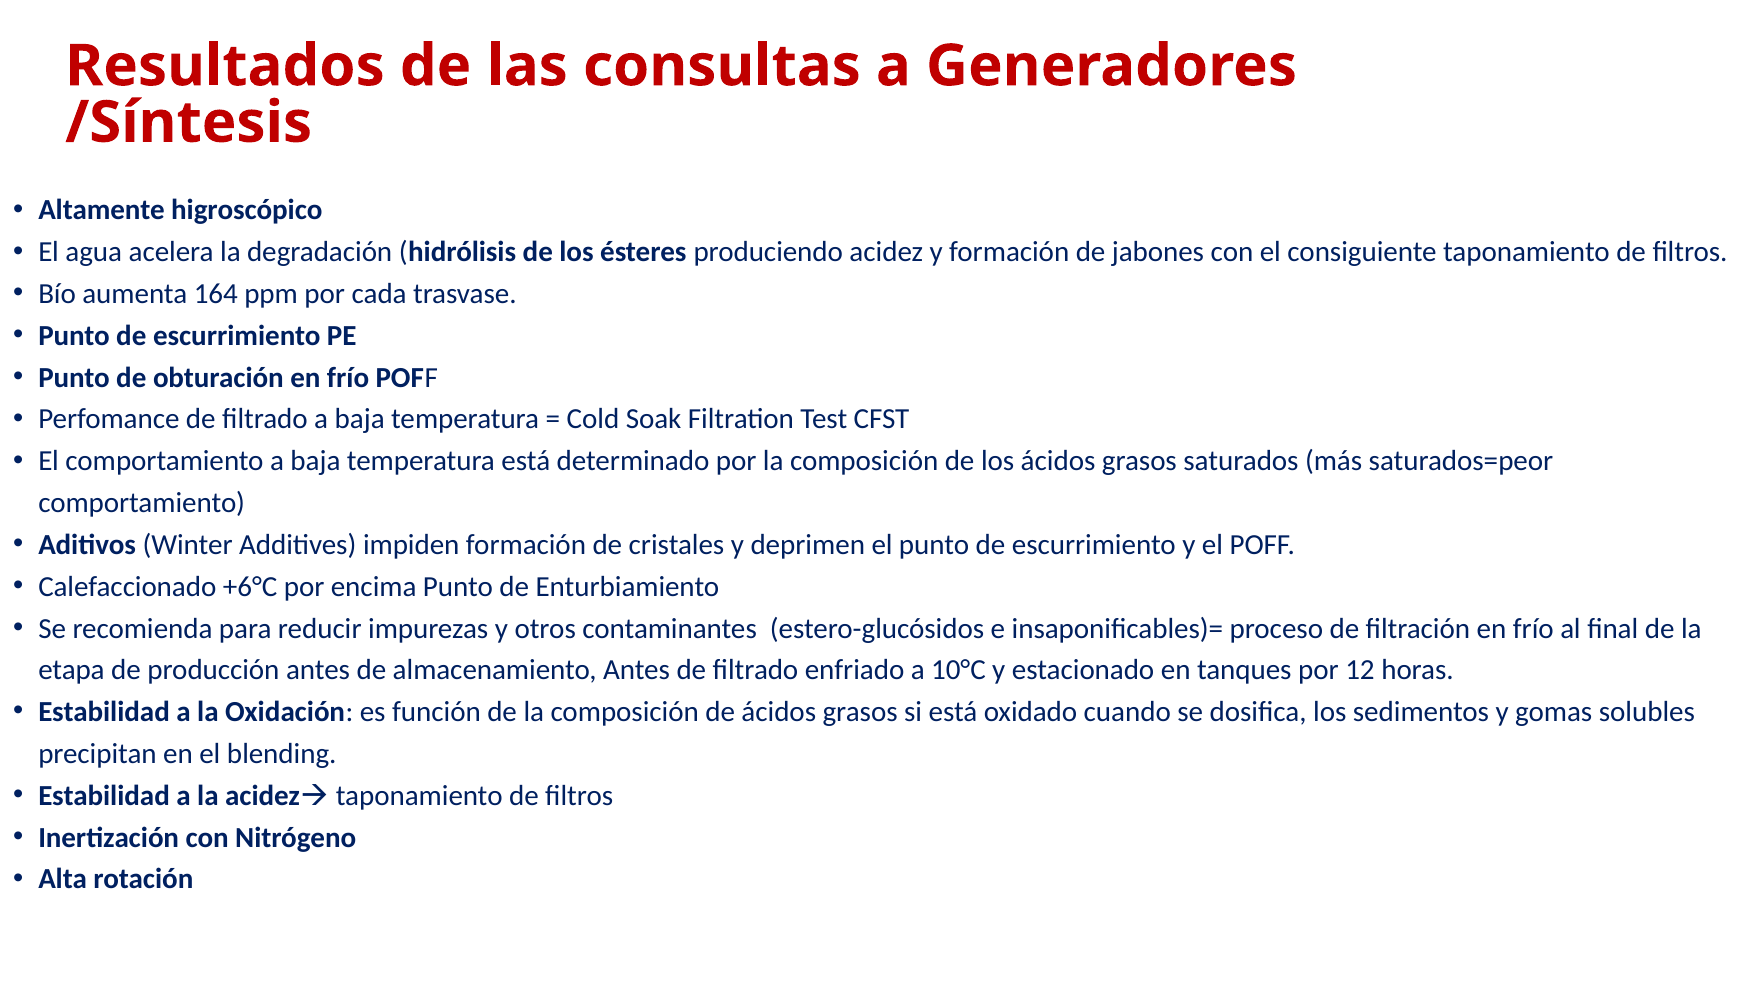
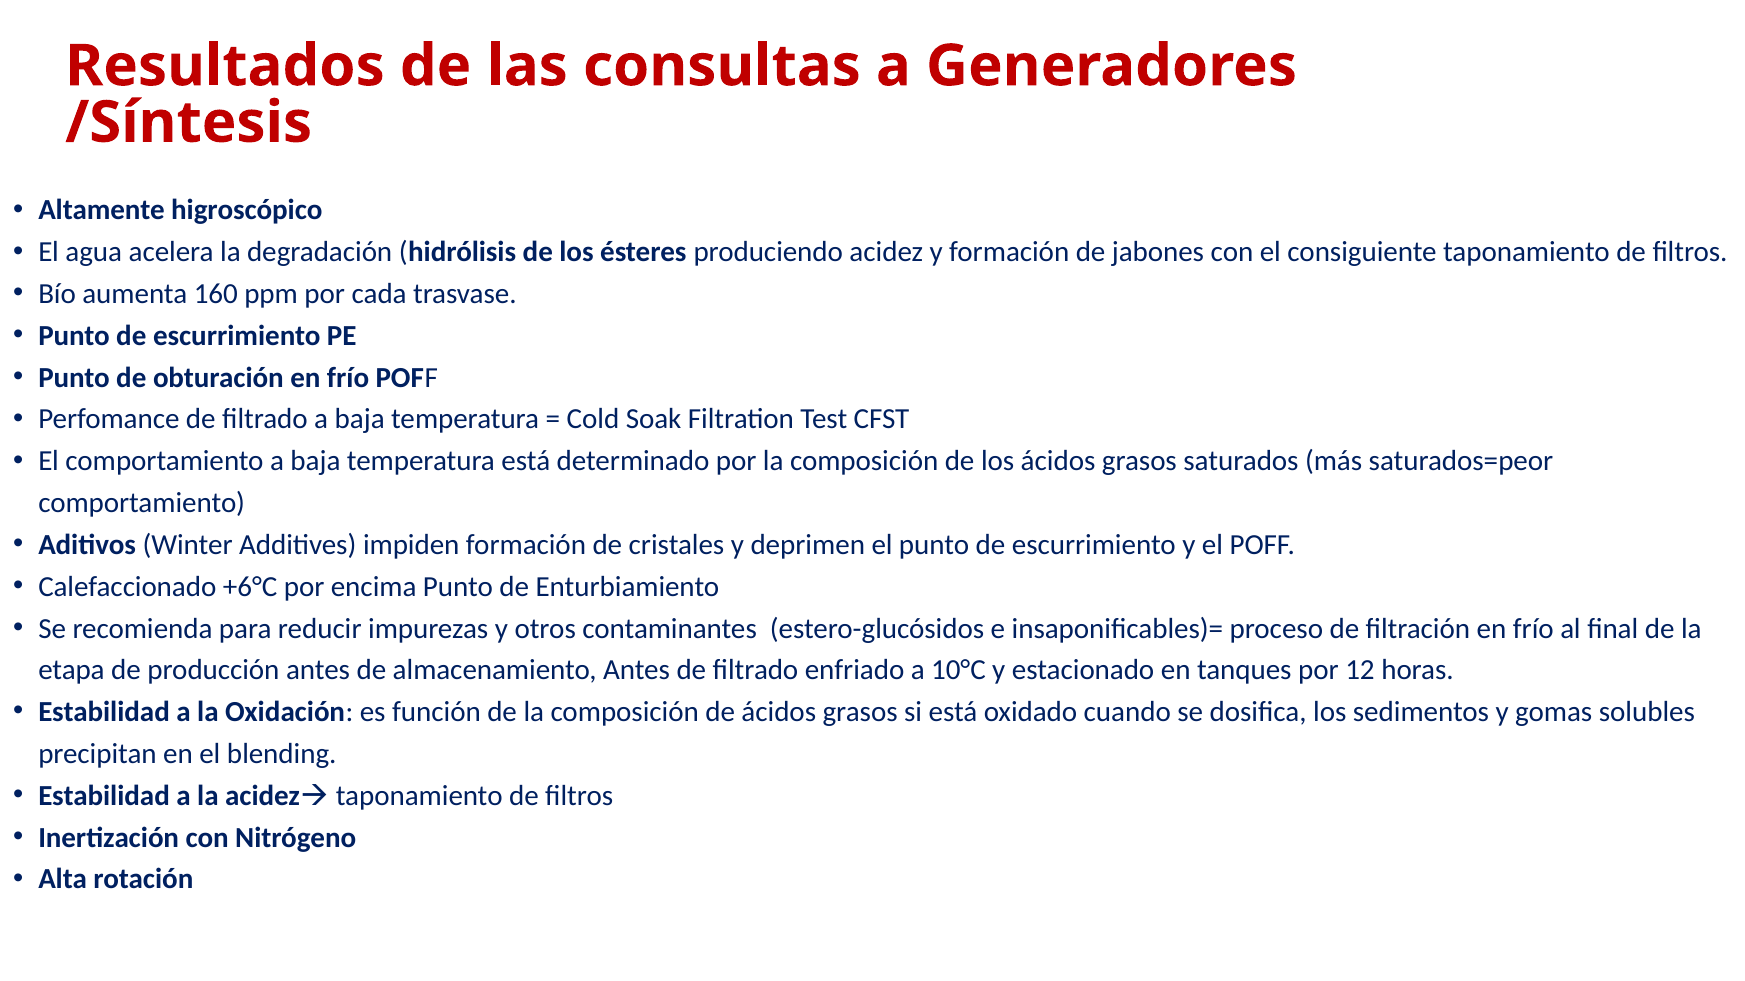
164: 164 -> 160 (216, 294)
